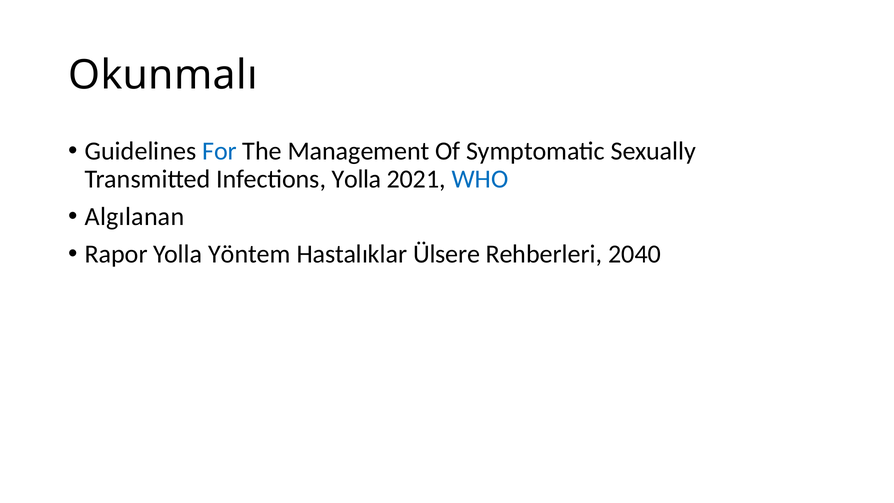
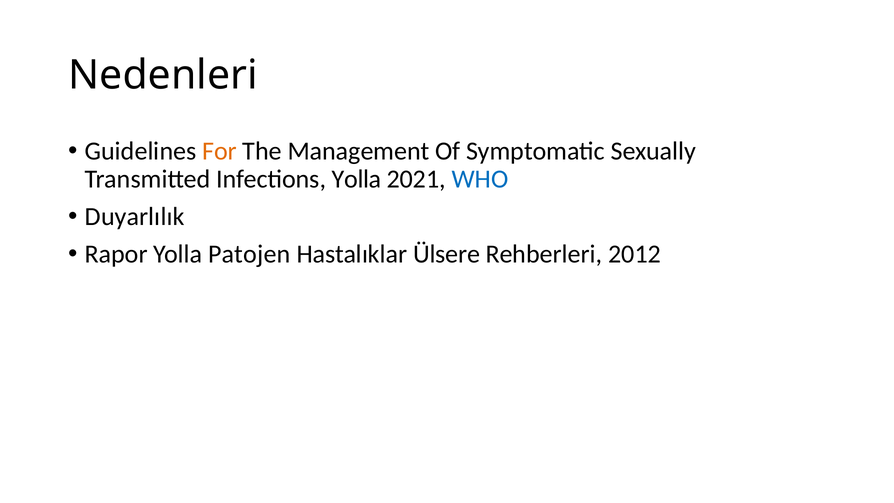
Okunmalı: Okunmalı -> Nedenleri (163, 75)
For colour: blue -> orange (219, 151)
Algılanan: Algılanan -> Duyarlılık (135, 217)
Yöntem: Yöntem -> Patojen (249, 254)
2040: 2040 -> 2012 (635, 254)
